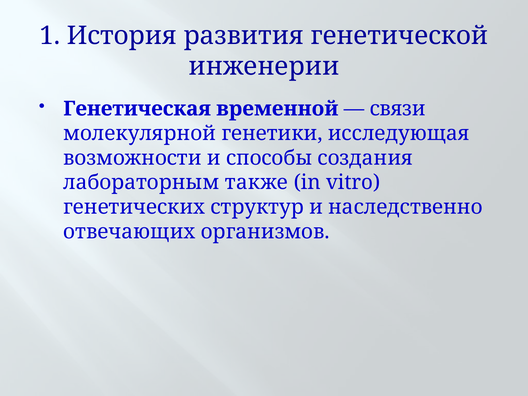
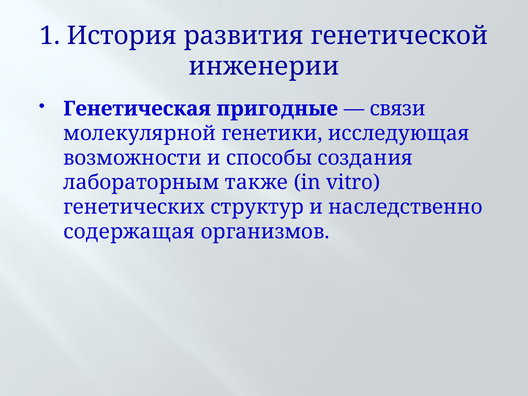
временной: временной -> пригодные (277, 109)
отвечающих: отвечающих -> содержащая (129, 232)
